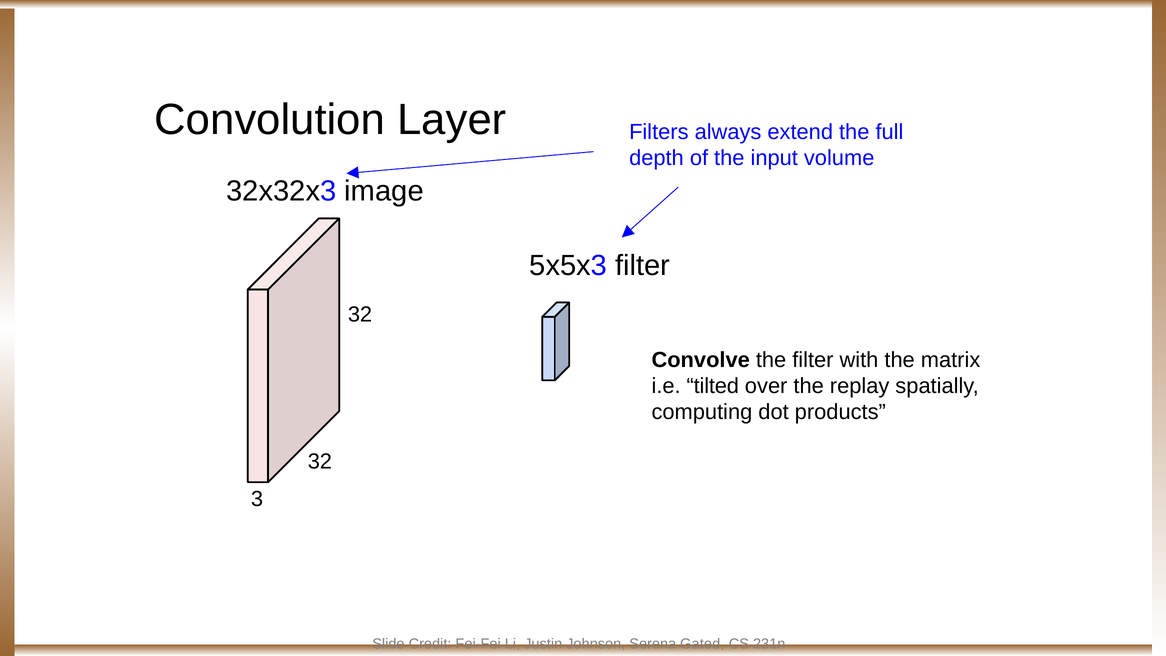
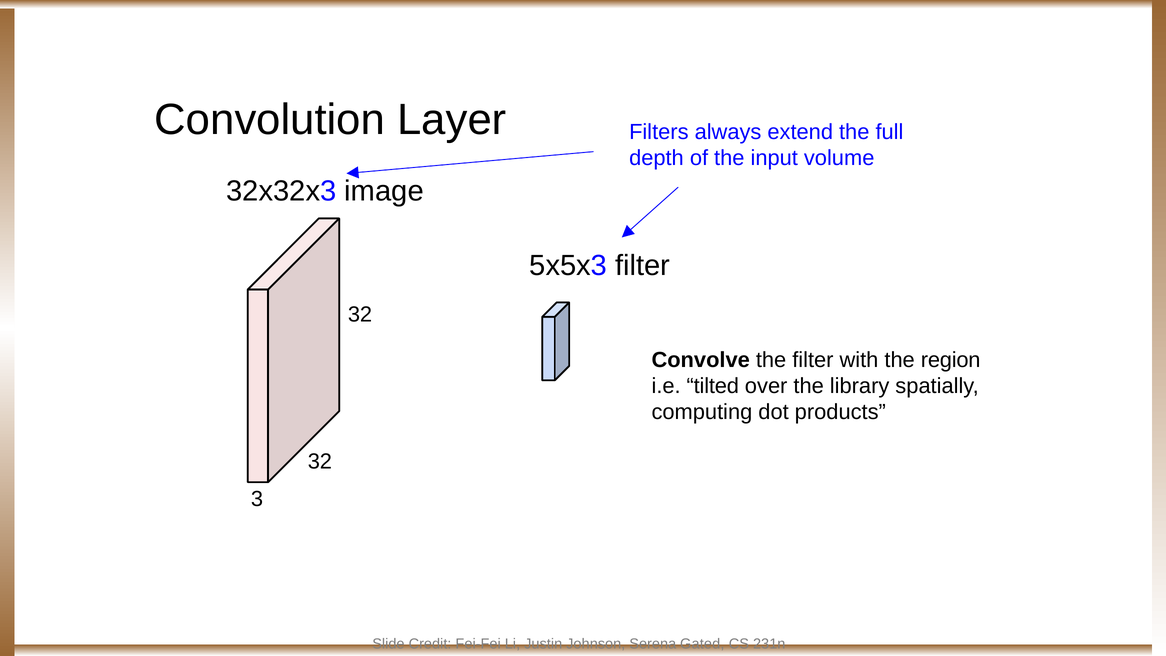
matrix: matrix -> region (951, 360)
replay: replay -> library (860, 386)
